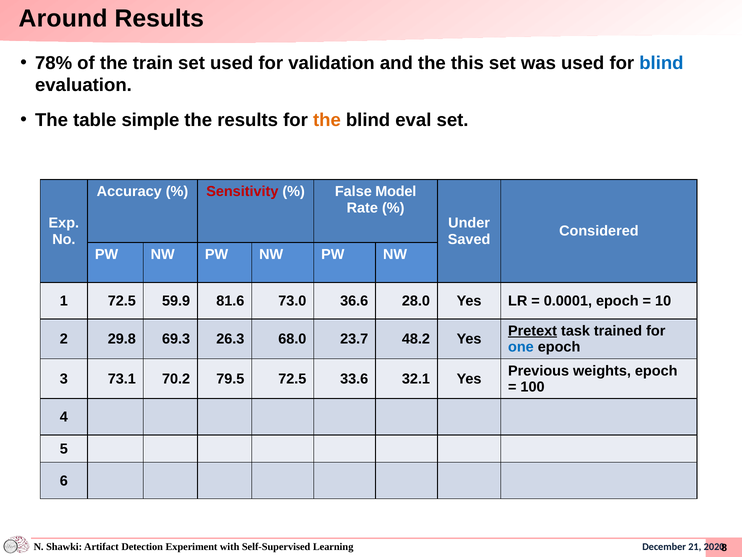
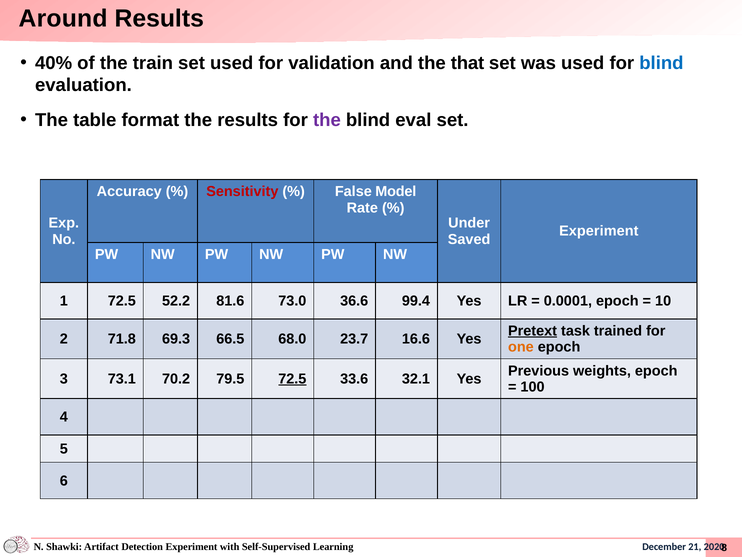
78%: 78% -> 40% (54, 63)
this: this -> that (468, 63)
simple: simple -> format (150, 120)
the colour: orange -> purple (327, 120)
Considered: Considered -> Experiment (599, 231)
59.9: 59.9 -> 52.2 (176, 301)
28.0: 28.0 -> 99.4 (416, 301)
29.8: 29.8 -> 71.8 (122, 339)
26.3: 26.3 -> 66.5 (230, 339)
48.2: 48.2 -> 16.6 (416, 339)
one colour: blue -> orange (521, 347)
72.5 underline: none -> present (292, 379)
